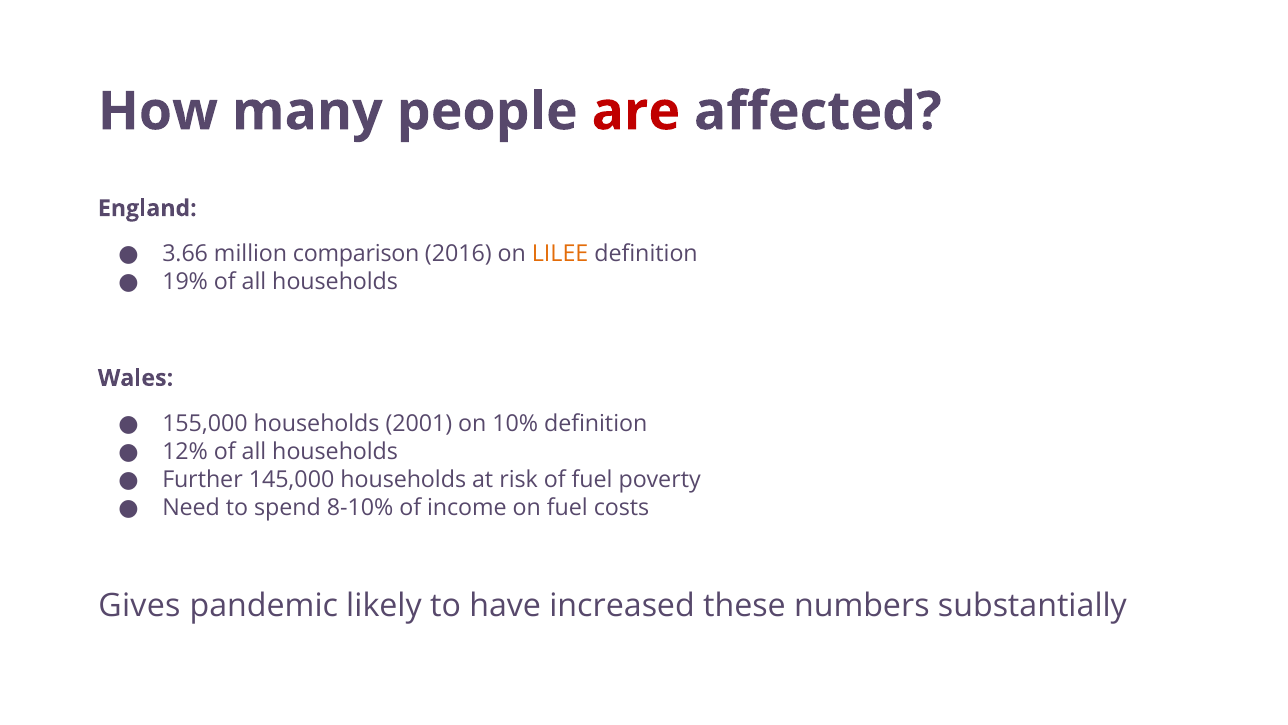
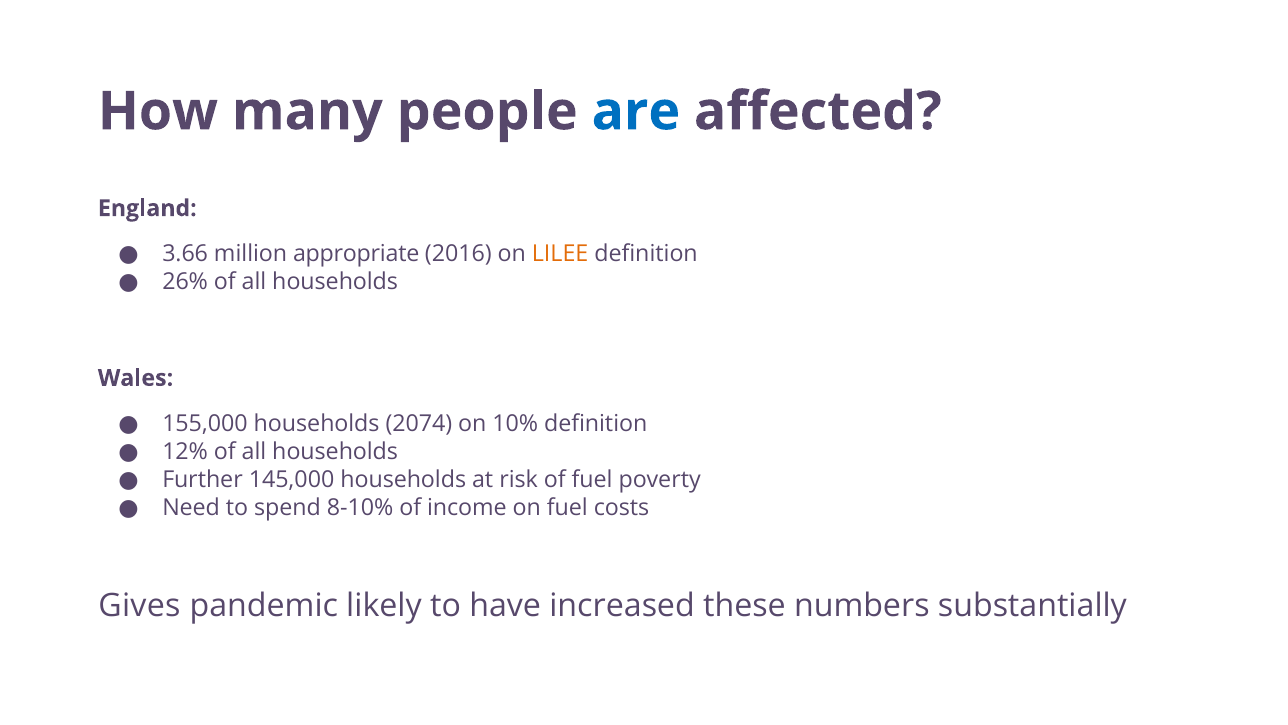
are colour: red -> blue (636, 112)
comparison: comparison -> appropriate (356, 254)
19%: 19% -> 26% (185, 282)
2001: 2001 -> 2074 (419, 424)
